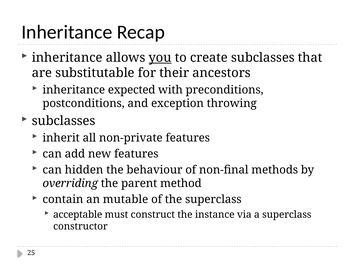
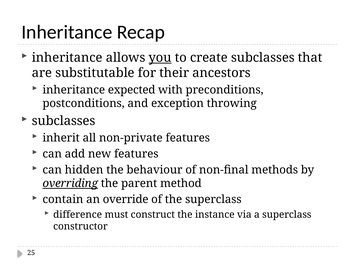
overriding underline: none -> present (70, 184)
mutable: mutable -> override (126, 200)
acceptable: acceptable -> difference (78, 215)
